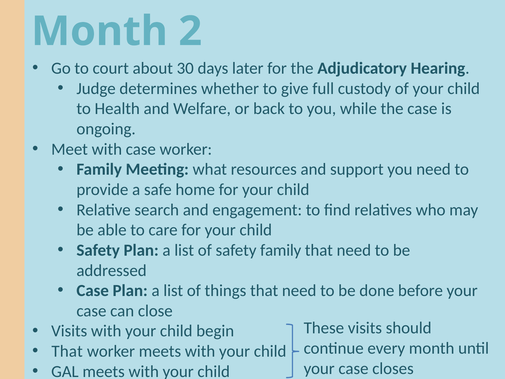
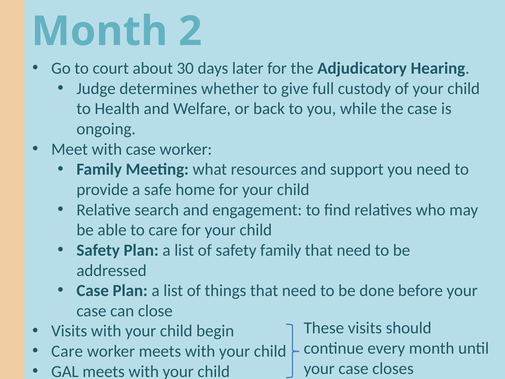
That: That -> Care (67, 351)
